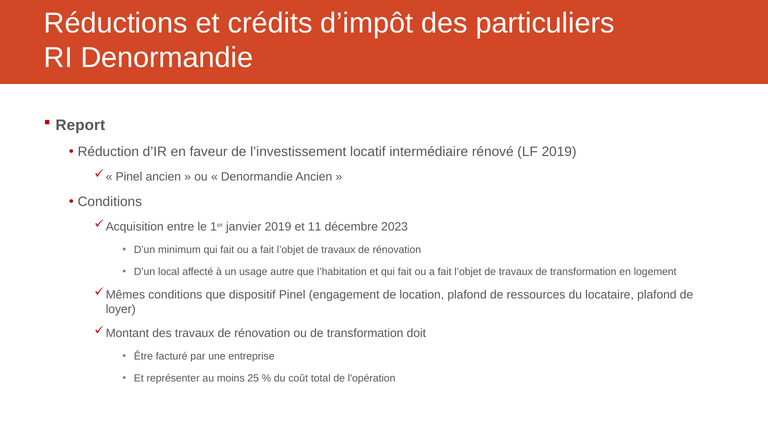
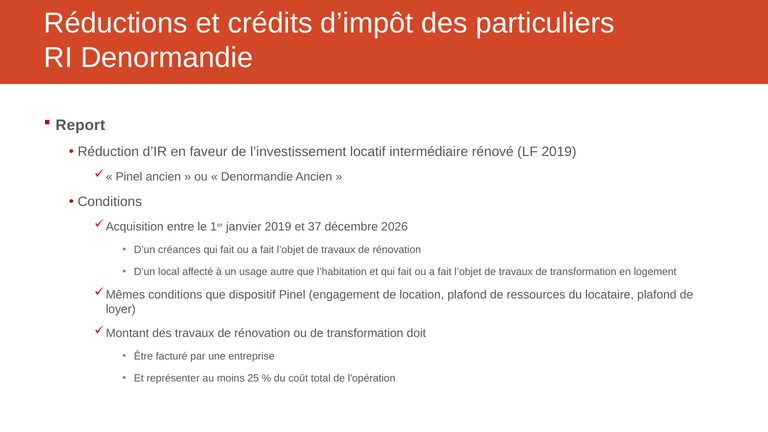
11: 11 -> 37 (315, 227)
2023: 2023 -> 2026 (395, 227)
minimum: minimum -> créances (179, 250)
